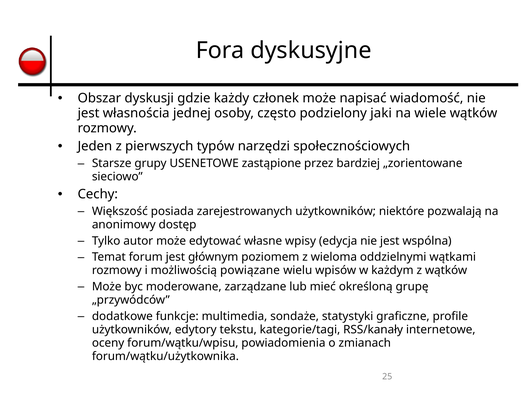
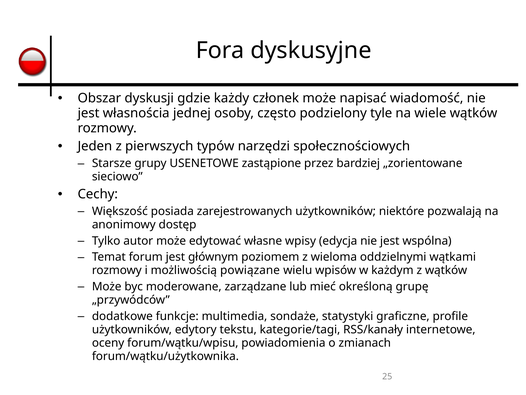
jaki: jaki -> tyle (381, 113)
